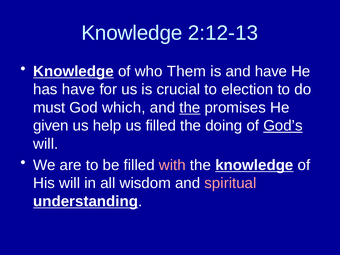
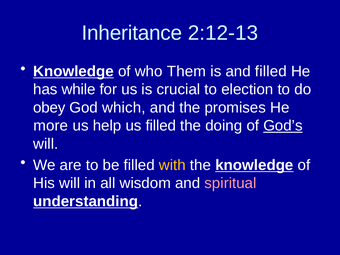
Knowledge: Knowledge -> Inheritance (132, 33)
and have: have -> filled (271, 71)
has have: have -> while (79, 89)
must: must -> obey (49, 108)
the underline: present -> none (190, 108)
given: given -> more (51, 126)
with colour: pink -> yellow (172, 165)
